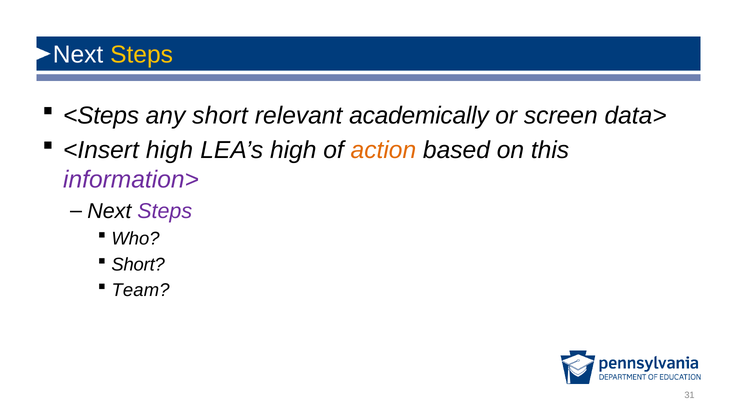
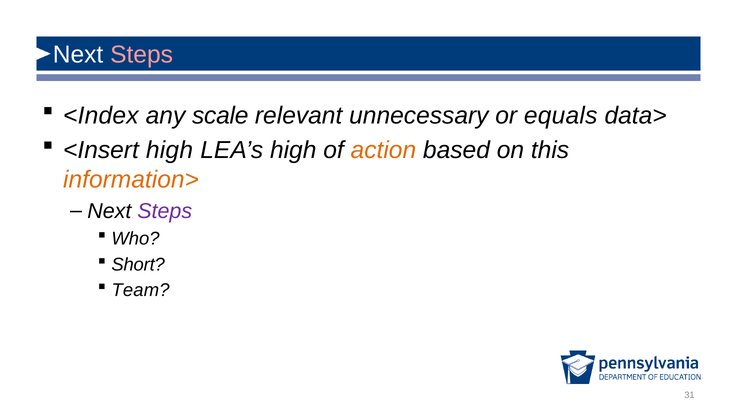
Steps colour: yellow -> pink (142, 55)
<Steps: <Steps -> <Index (101, 116)
any short: short -> scale (220, 116)
academically: academically -> unnecessary (419, 116)
screen: screen -> equals (561, 116)
information> colour: purple -> orange (131, 180)
